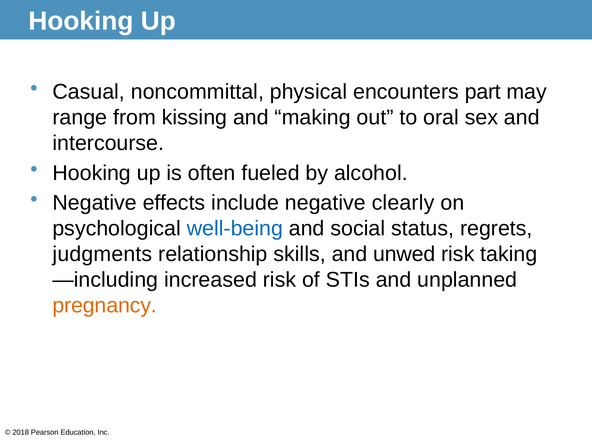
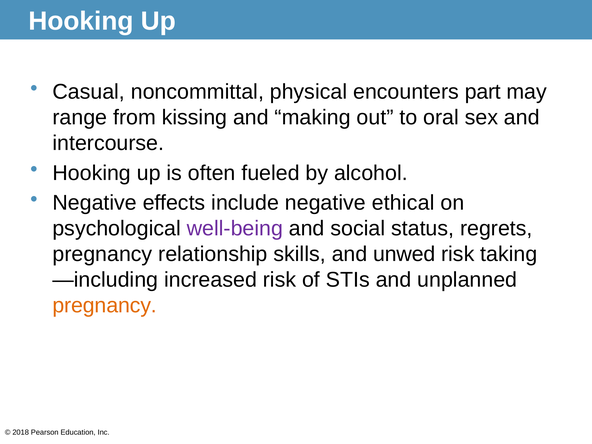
clearly: clearly -> ethical (403, 203)
well-being colour: blue -> purple (235, 228)
judgments: judgments -> pregnancy (102, 254)
